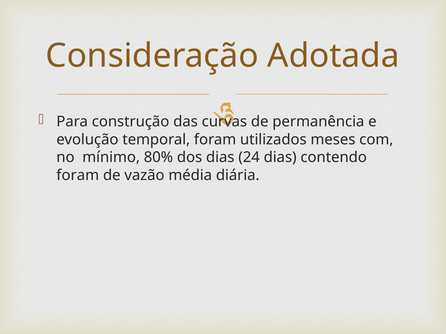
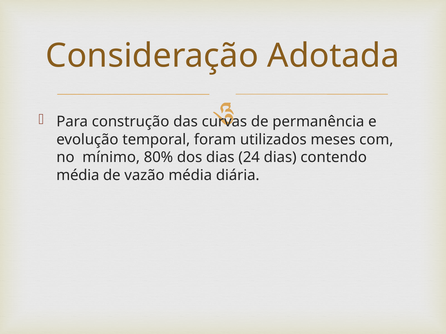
foram: foram -> média (78, 175)
